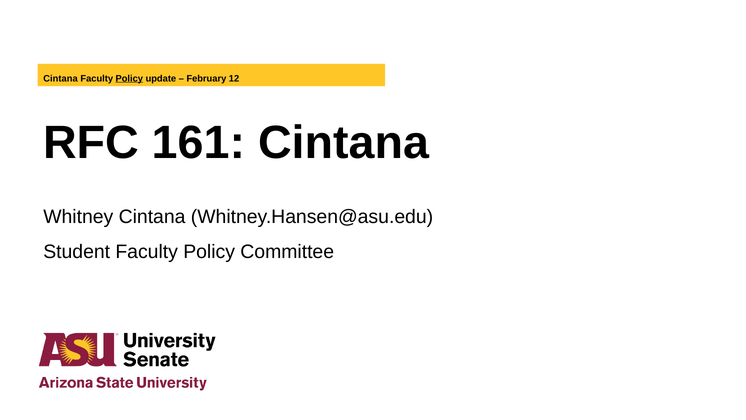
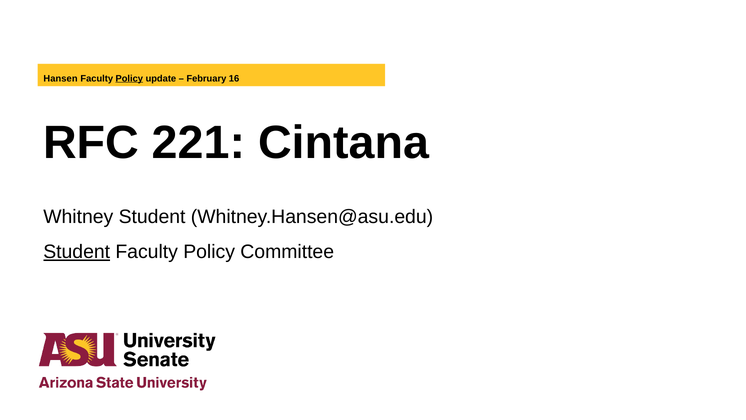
Cintana: Cintana -> Hansen (61, 78)
12: 12 -> 16 (234, 78)
161: 161 -> 221 (199, 143)
Whitney Cintana: Cintana -> Student (152, 217)
Student underline: none -> present (77, 252)
